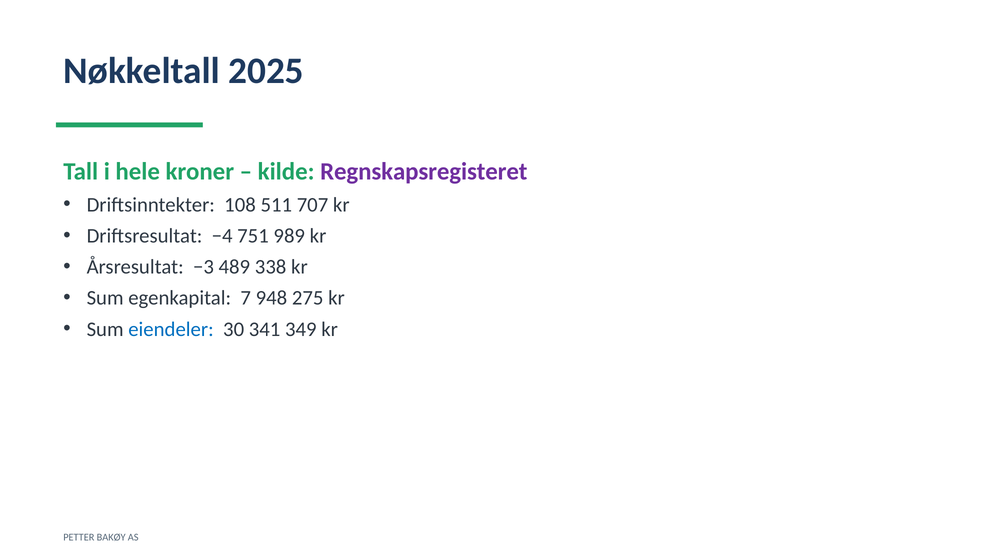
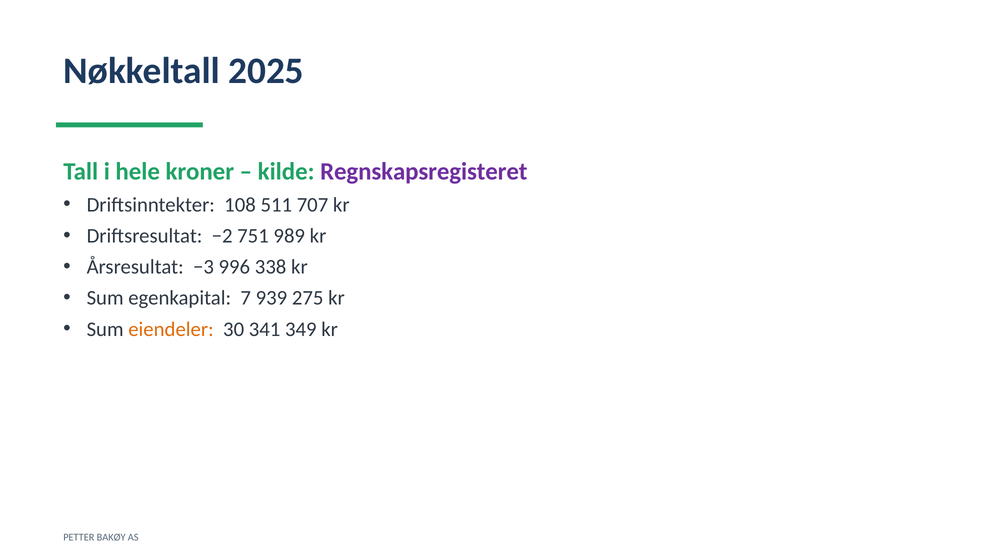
−4: −4 -> −2 (222, 236)
489: 489 -> 996 (234, 267)
948: 948 -> 939 (271, 298)
eiendeler colour: blue -> orange (171, 329)
